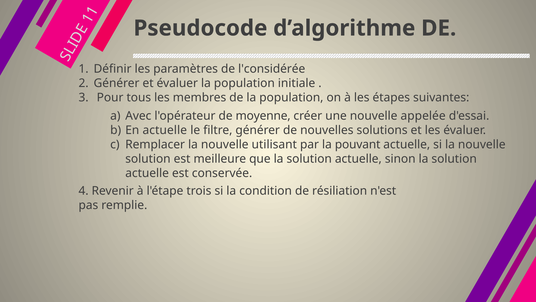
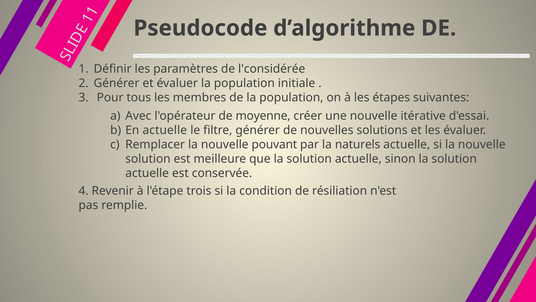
appelée: appelée -> itérative (423, 116)
utilisant: utilisant -> pouvant (274, 144)
pouvant: pouvant -> naturels (358, 144)
